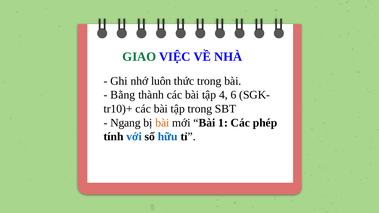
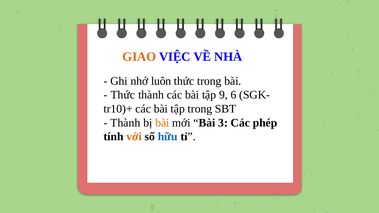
GIAO colour: green -> orange (139, 57)
Bằng: Bằng -> Thức (123, 95)
4: 4 -> 9 (223, 95)
Ngang: Ngang -> Thành (125, 123)
1: 1 -> 3 (223, 123)
với colour: blue -> orange (134, 137)
